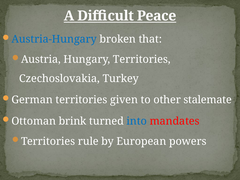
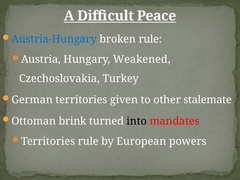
broken that: that -> rule (150, 39)
Hungary Territories: Territories -> Weakened (142, 59)
into colour: blue -> black (137, 121)
